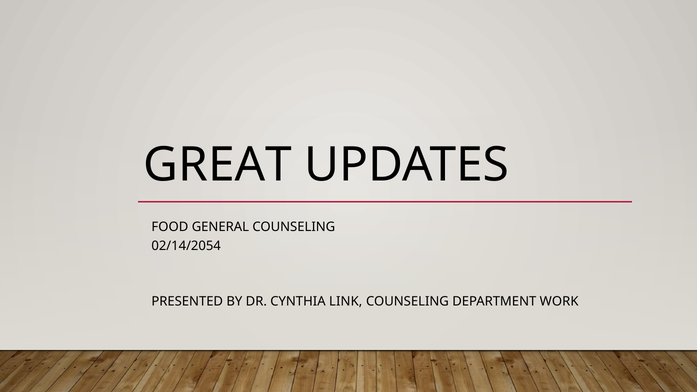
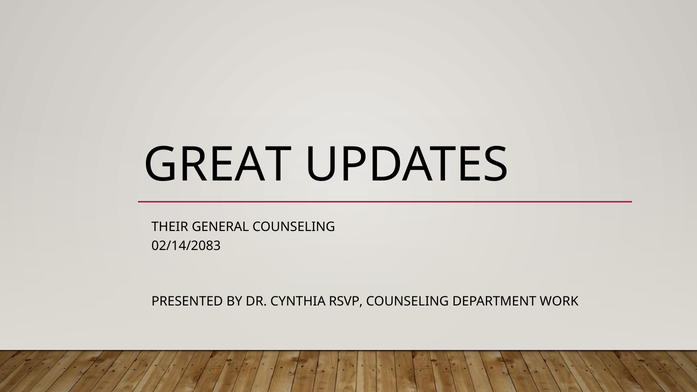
FOOD: FOOD -> THEIR (170, 227)
02/14/2054: 02/14/2054 -> 02/14/2083 (186, 246)
LINK: LINK -> RSVP (346, 301)
